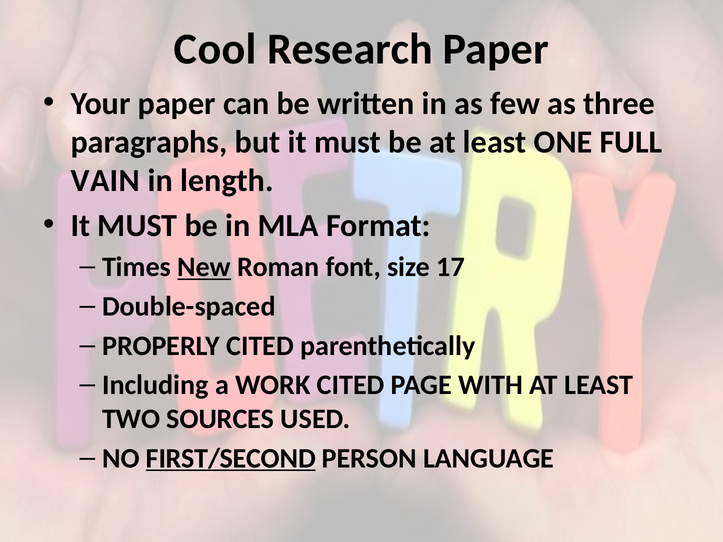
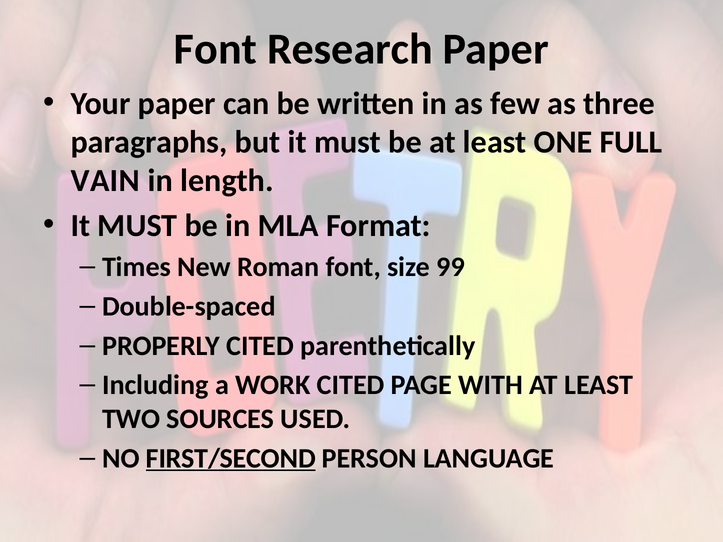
Cool: Cool -> Font (215, 49)
New underline: present -> none (204, 267)
17: 17 -> 99 (451, 267)
